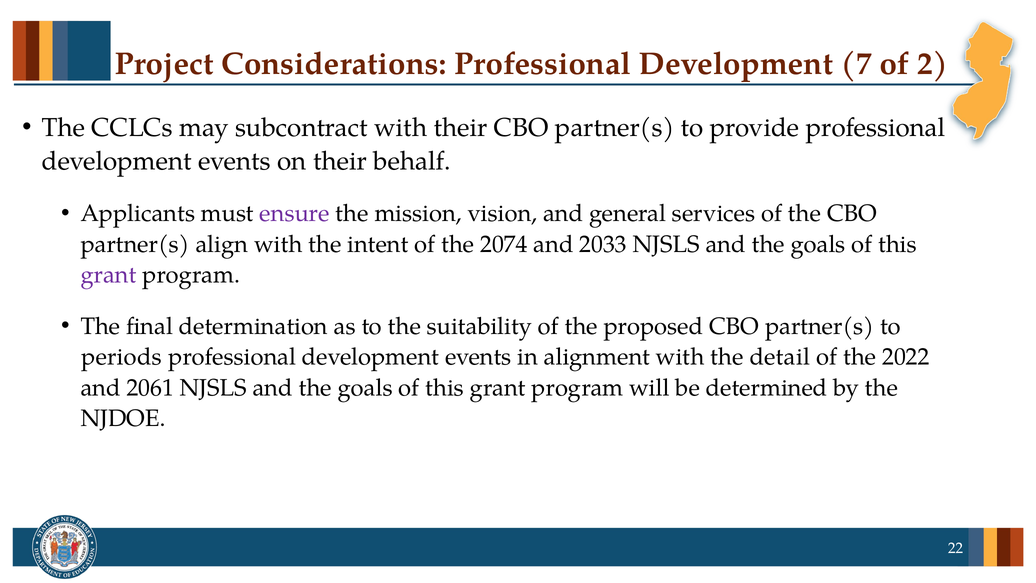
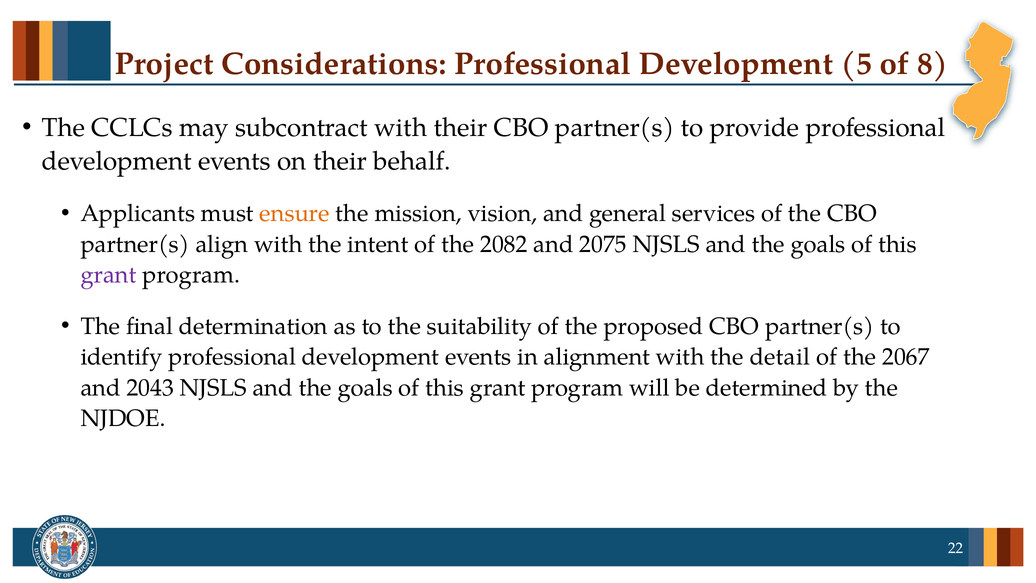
7: 7 -> 5 (856, 64)
2: 2 -> 8 (933, 64)
ensure colour: purple -> orange (294, 213)
2074: 2074 -> 2082 (504, 244)
2033: 2033 -> 2075 (603, 244)
periods: periods -> identify (122, 357)
2022: 2022 -> 2067 (906, 357)
2061: 2061 -> 2043 (150, 388)
